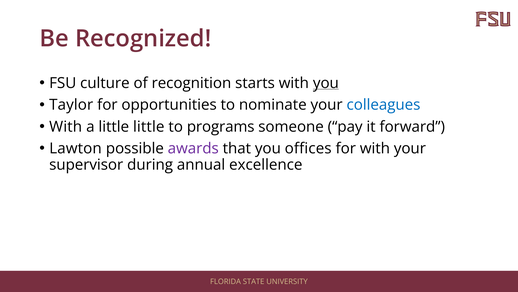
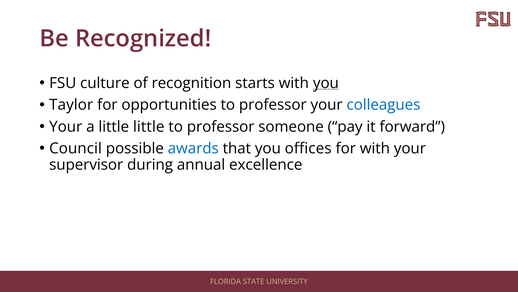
opportunities to nominate: nominate -> professor (273, 105)
With: With -> Your (66, 126)
programs: programs -> professor (221, 126)
Lawton: Lawton -> Council (76, 148)
awards colour: purple -> blue (193, 148)
